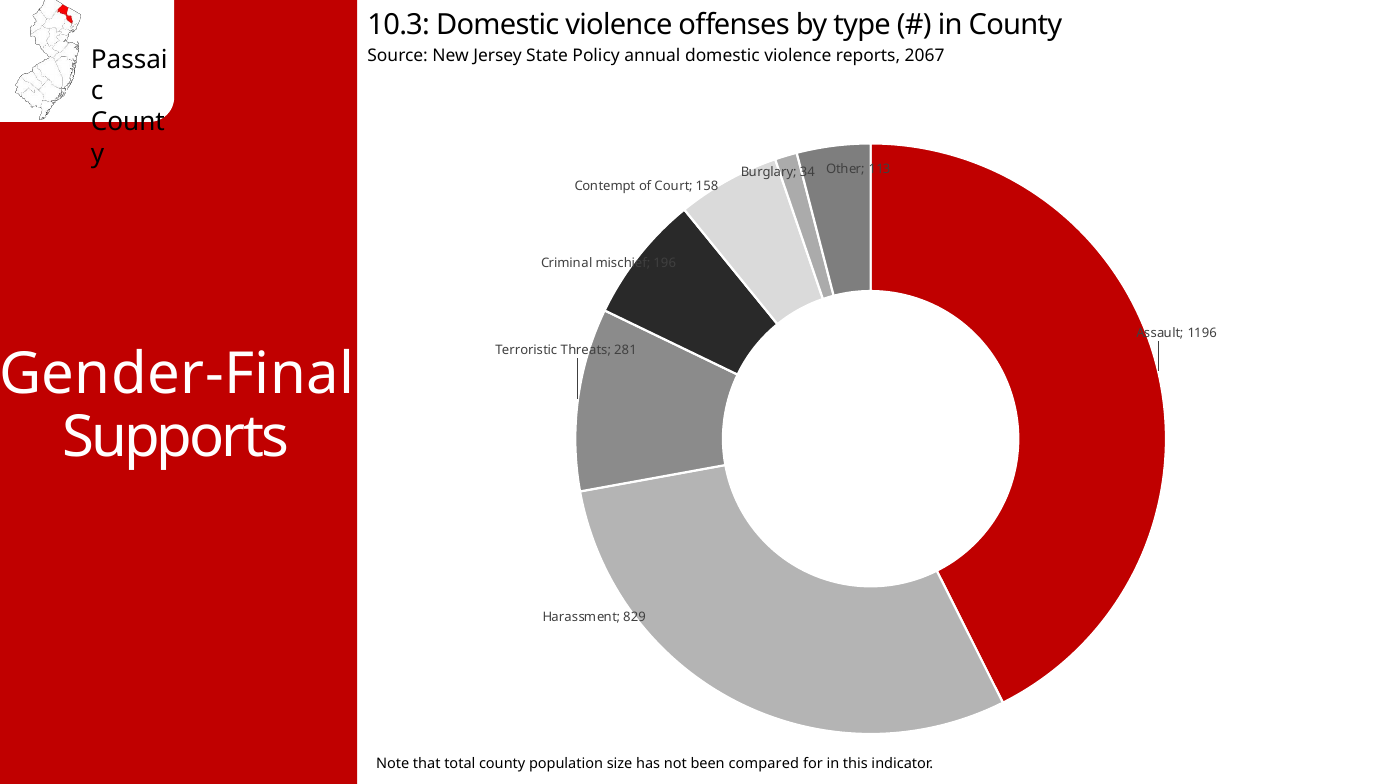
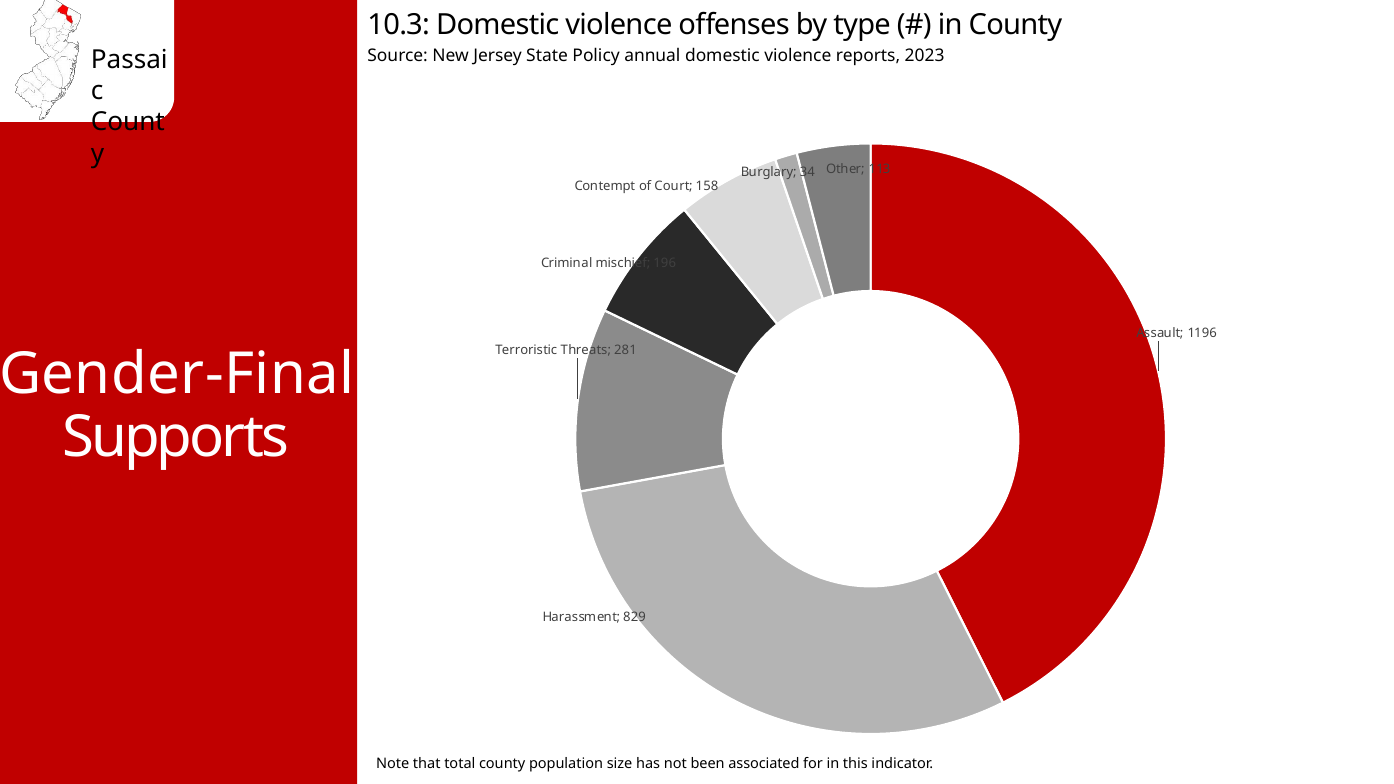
2067: 2067 -> 2023 (925, 55)
compared: compared -> associated (764, 763)
